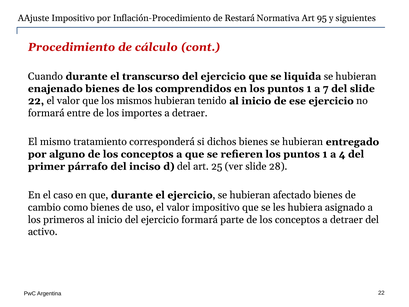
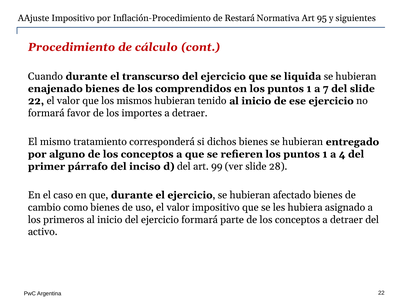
entre: entre -> favor (79, 113)
25: 25 -> 99 (217, 166)
